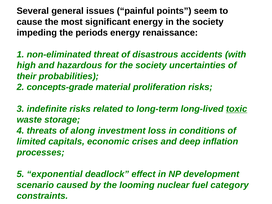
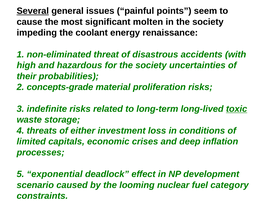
Several underline: none -> present (33, 11)
significant energy: energy -> molten (148, 22)
periods: periods -> coolant (92, 33)
along: along -> either (83, 131)
